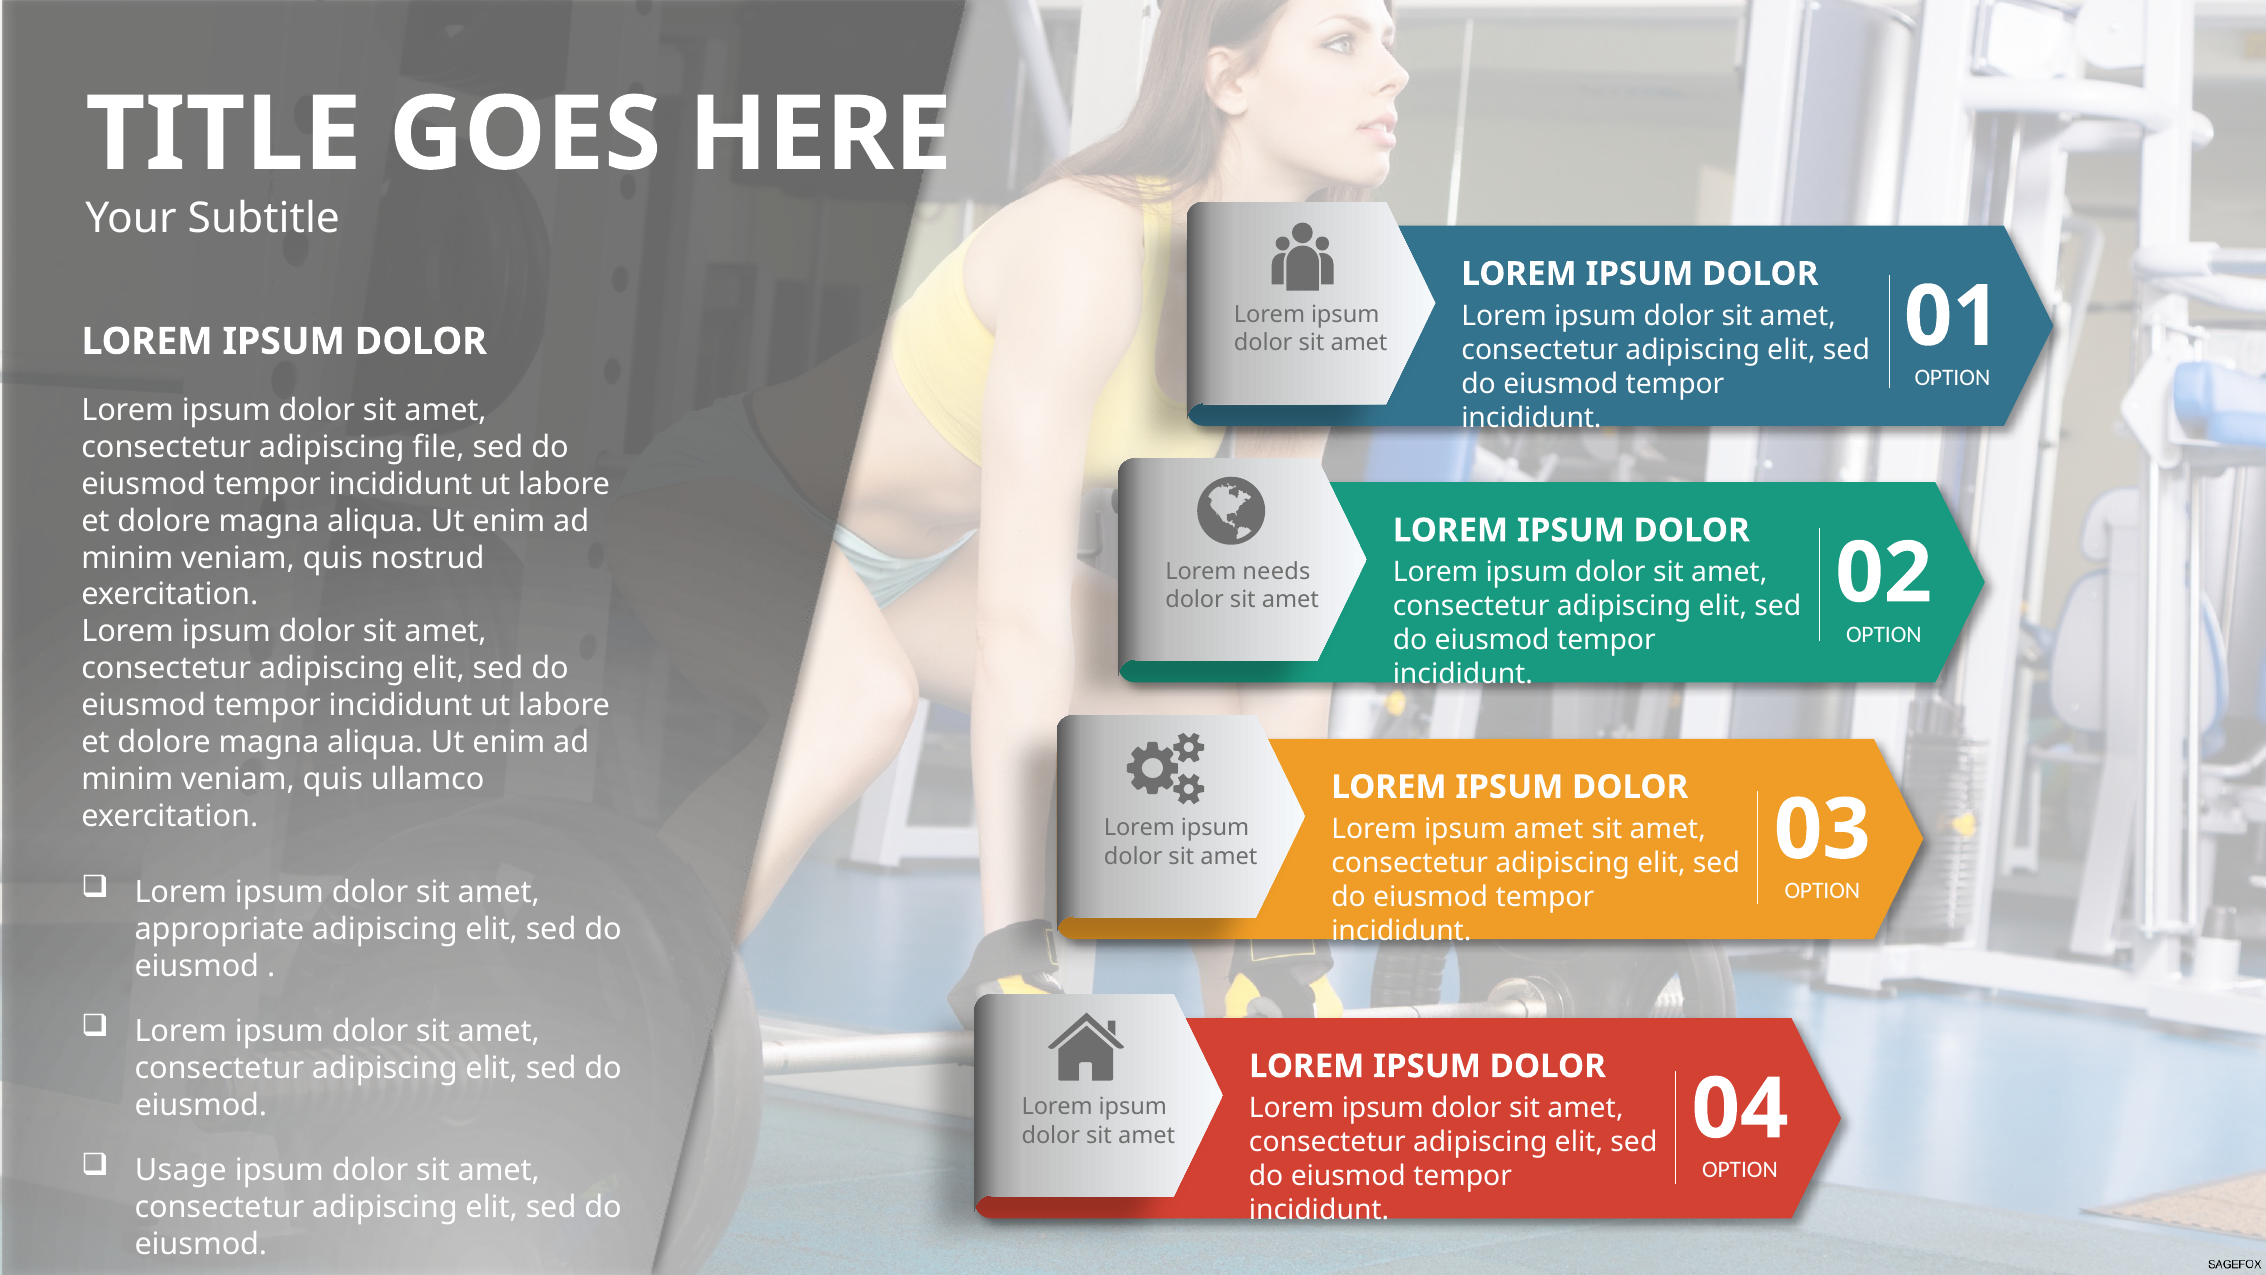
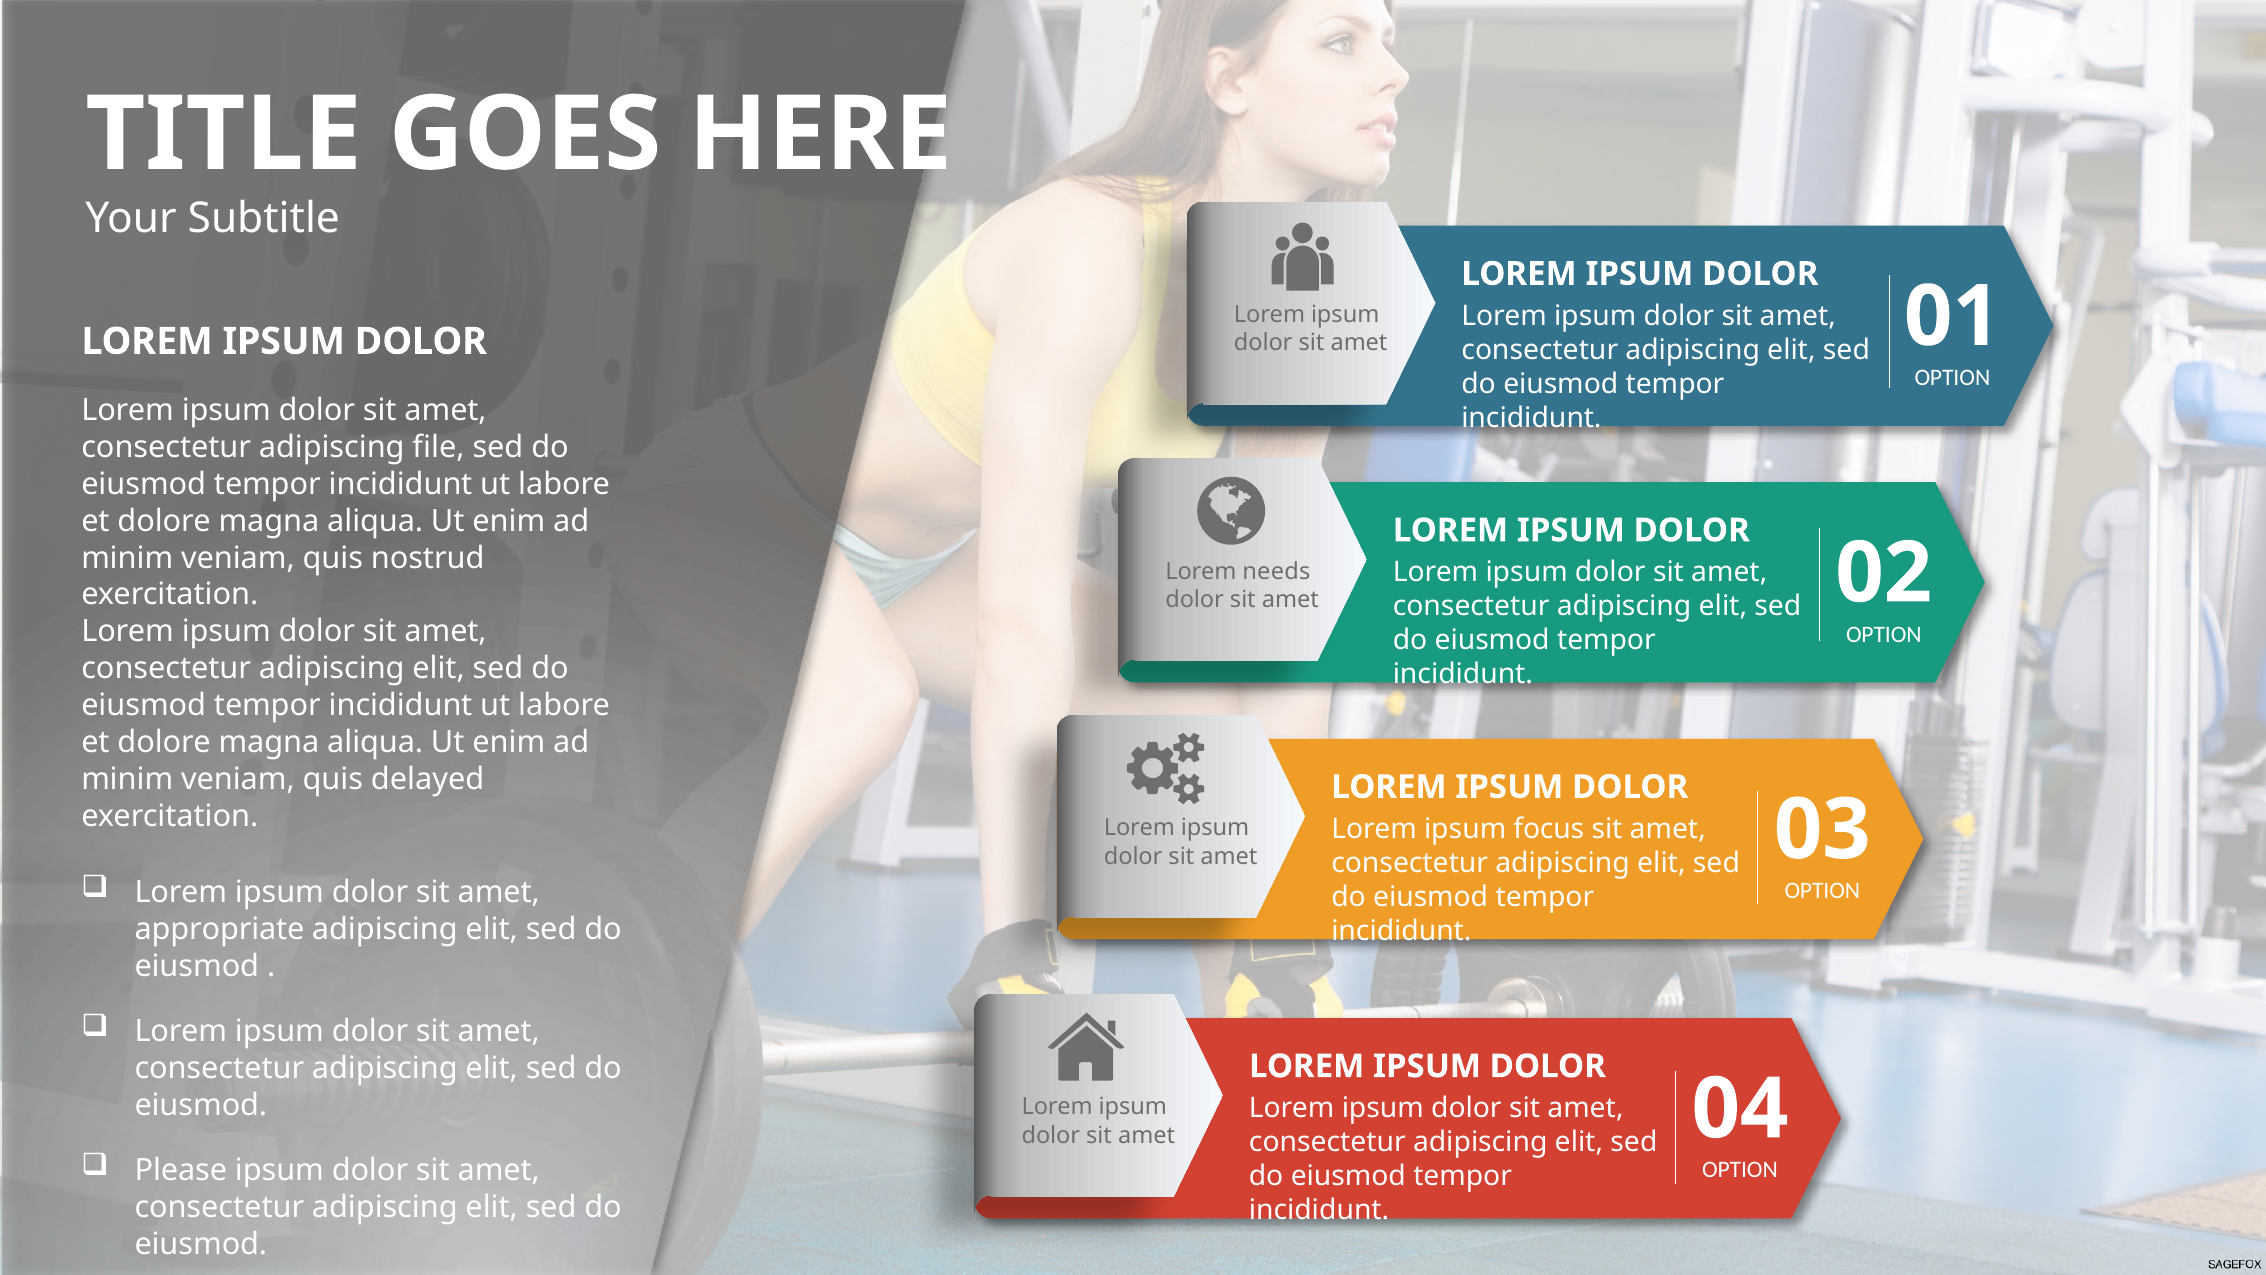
ullamco: ullamco -> delayed (428, 779)
ipsum amet: amet -> focus (1549, 829)
Usage: Usage -> Please (181, 1170)
